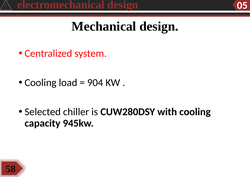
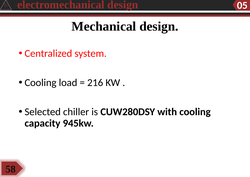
904: 904 -> 216 (95, 83)
